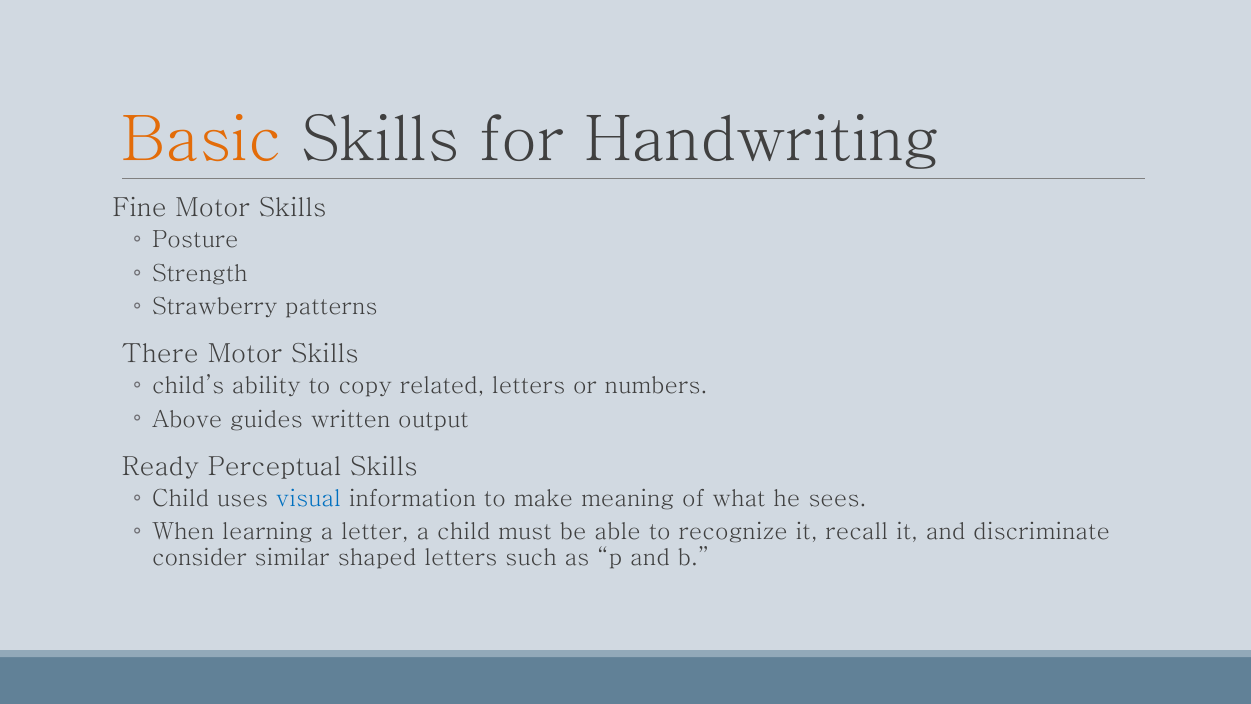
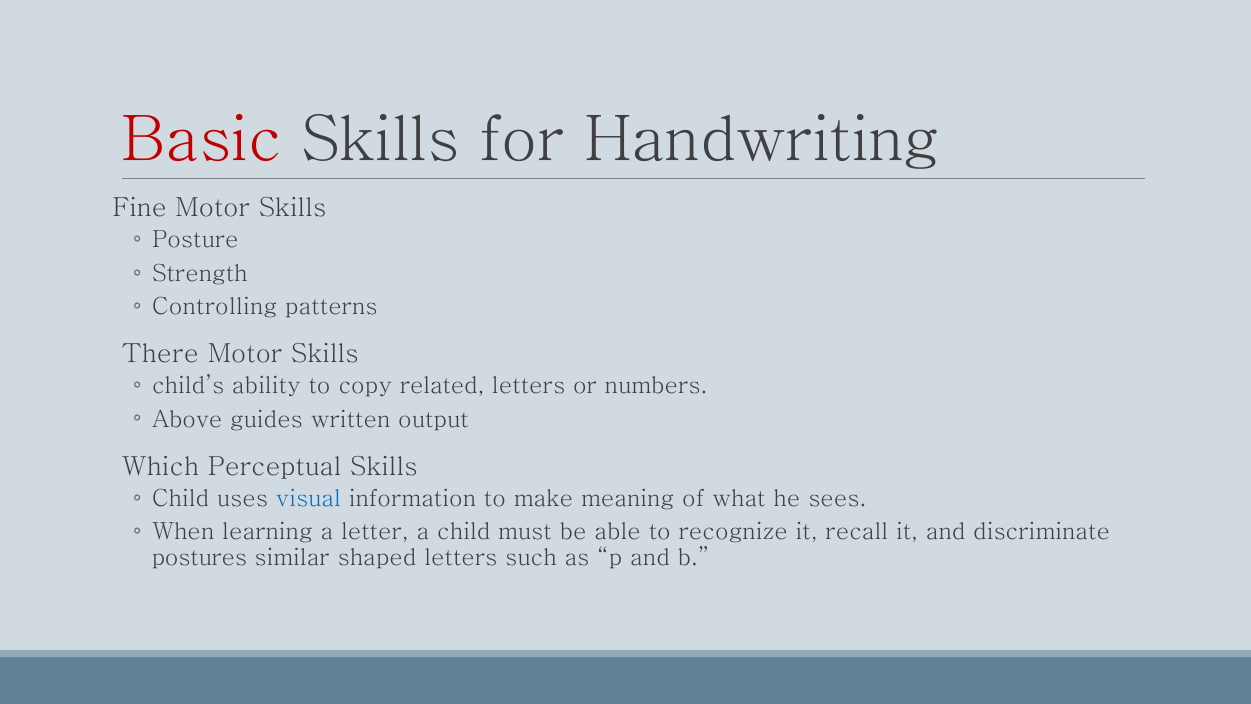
Basic colour: orange -> red (202, 140)
Strawberry: Strawberry -> Controlling (215, 306)
Ready: Ready -> Which (160, 467)
consider: consider -> postures (199, 557)
